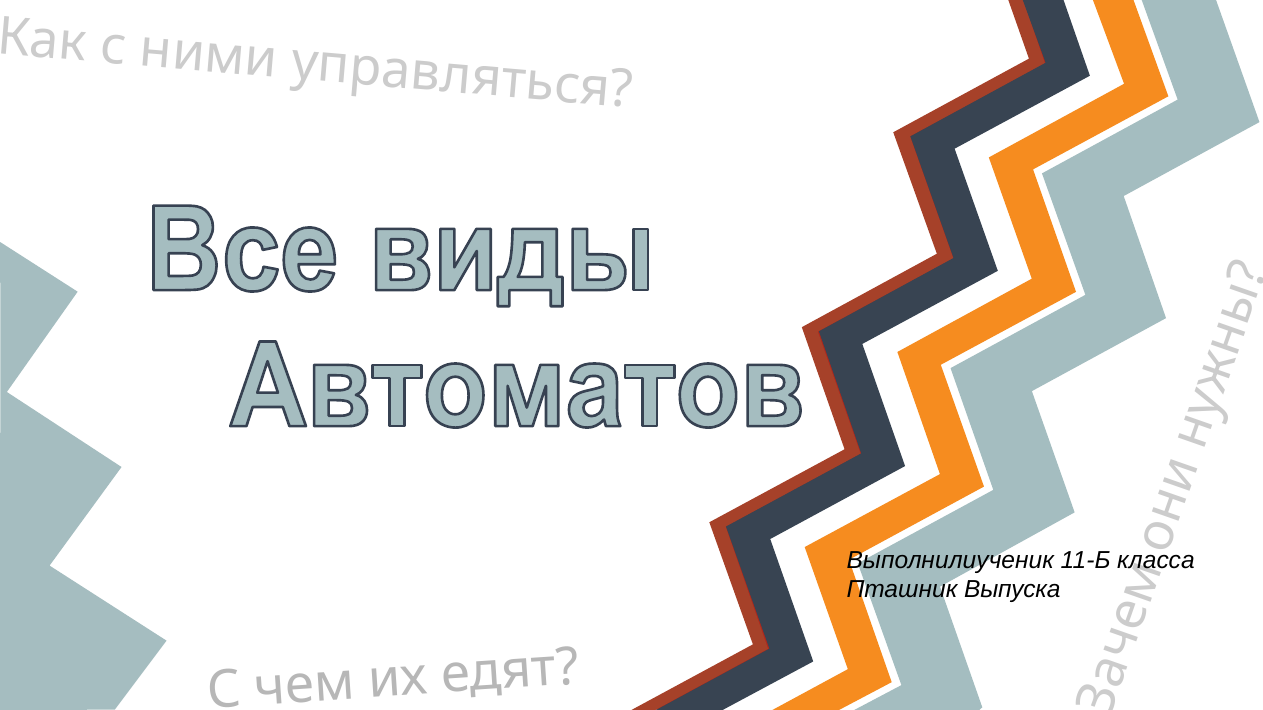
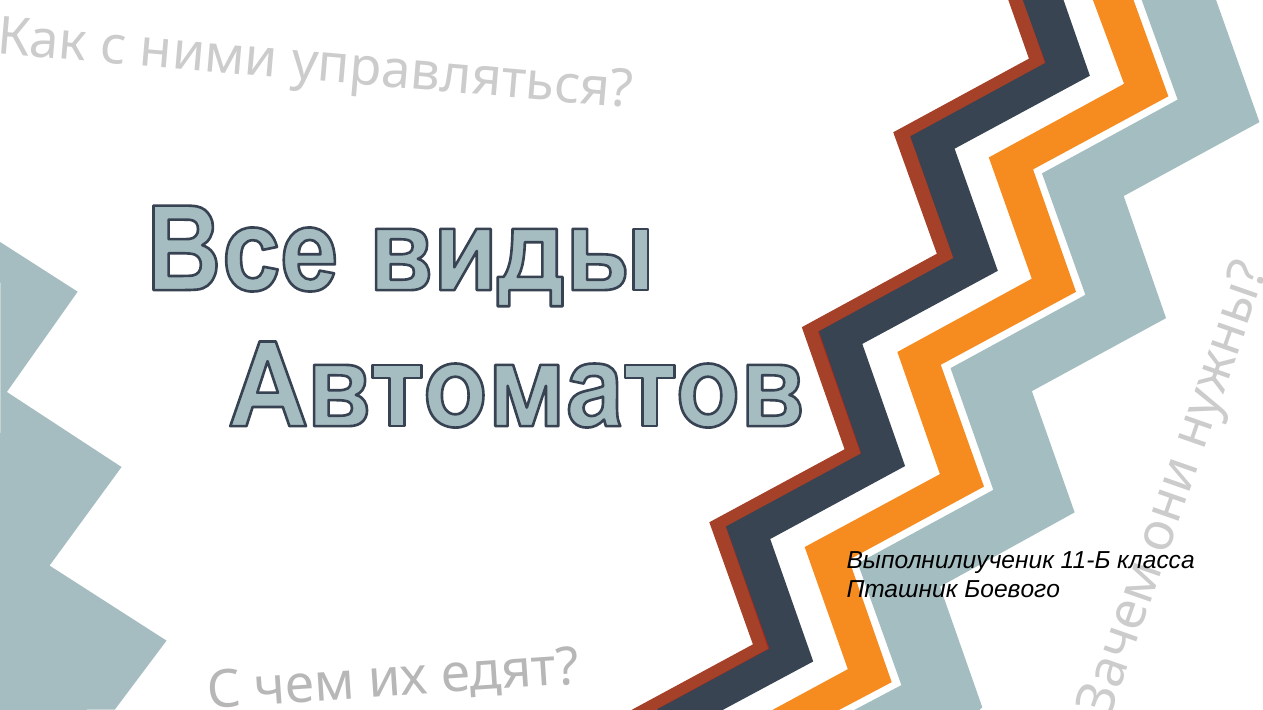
Выпуска: Выпуска -> Боевого (1012, 590)
